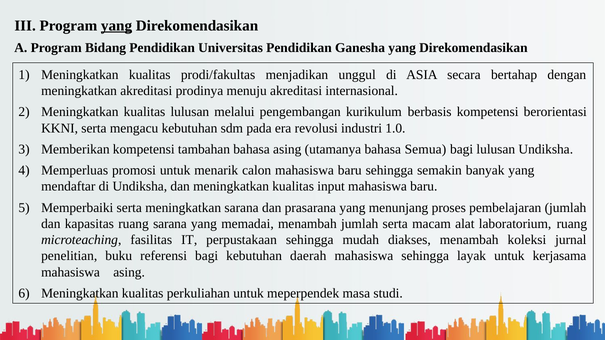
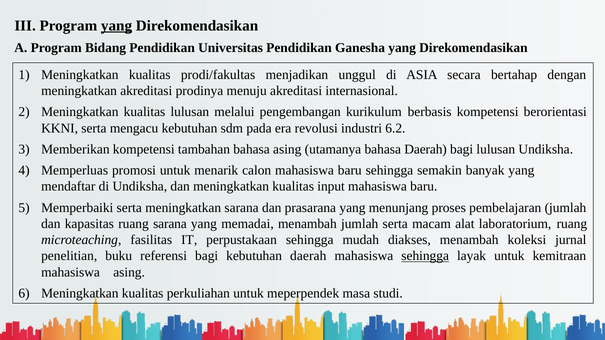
1.0: 1.0 -> 6.2 (395, 128)
bahasa Semua: Semua -> Daerah (426, 149)
sehingga underline: none -> present (425, 256)
kerjasama: kerjasama -> kemitraan (559, 256)
